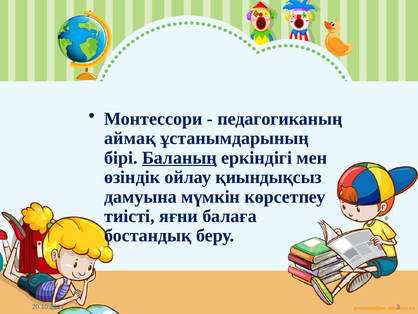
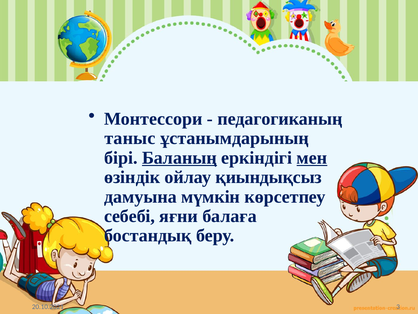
аймақ: аймақ -> таныс (130, 138)
мен underline: none -> present (312, 158)
тиісті: тиісті -> себебі (130, 216)
